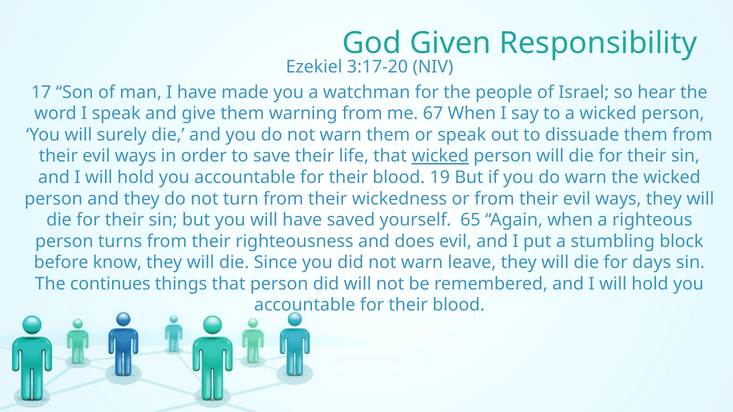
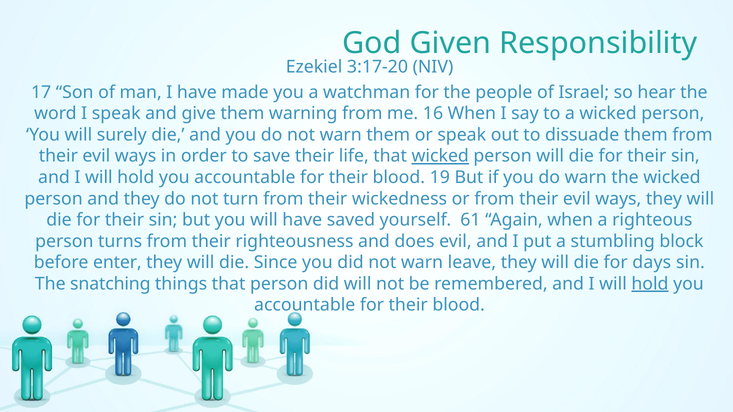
67: 67 -> 16 (433, 114)
65: 65 -> 61 (470, 220)
know: know -> enter (117, 263)
continues: continues -> snatching (110, 284)
hold underline: none -> present (650, 284)
